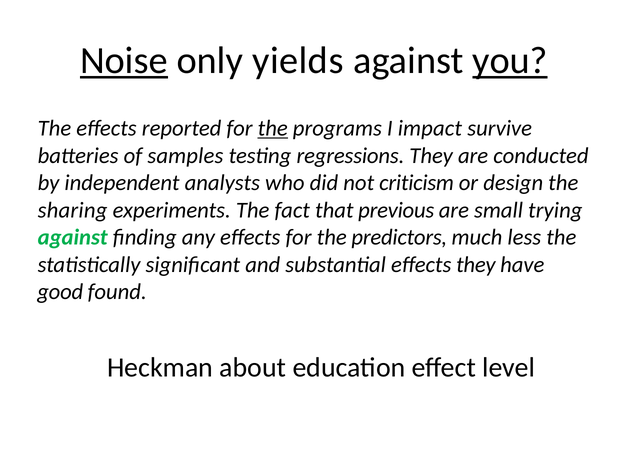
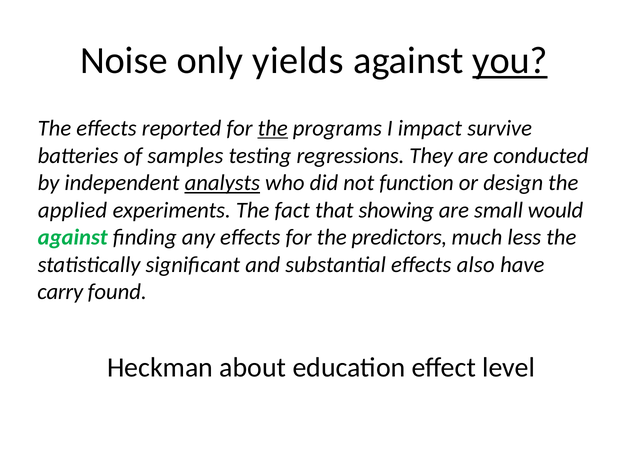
Noise underline: present -> none (124, 61)
analysts underline: none -> present (222, 183)
criticism: criticism -> function (417, 183)
sharing: sharing -> applied (73, 210)
previous: previous -> showing (396, 210)
trying: trying -> would (555, 210)
effects they: they -> also (476, 265)
good: good -> carry (60, 292)
